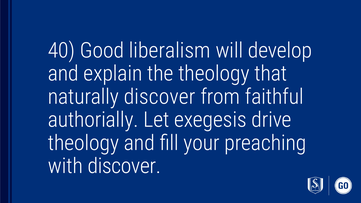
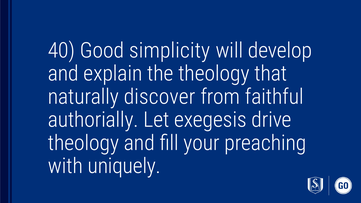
liberalism: liberalism -> simplicity (170, 50)
with discover: discover -> uniquely (124, 166)
